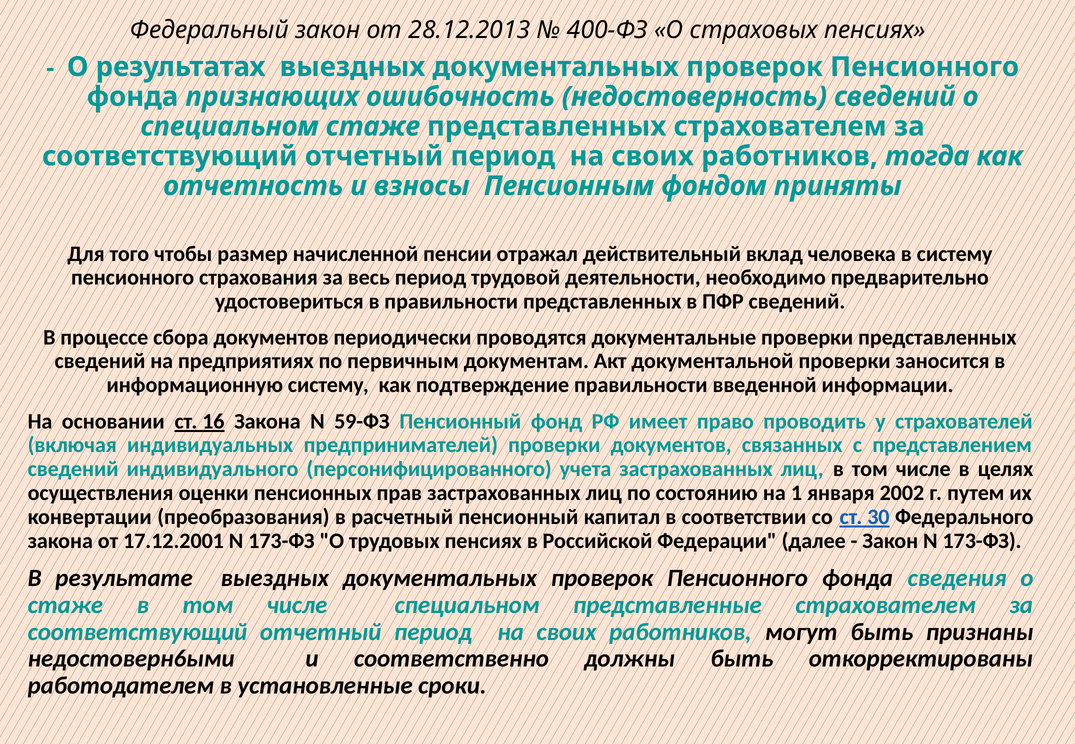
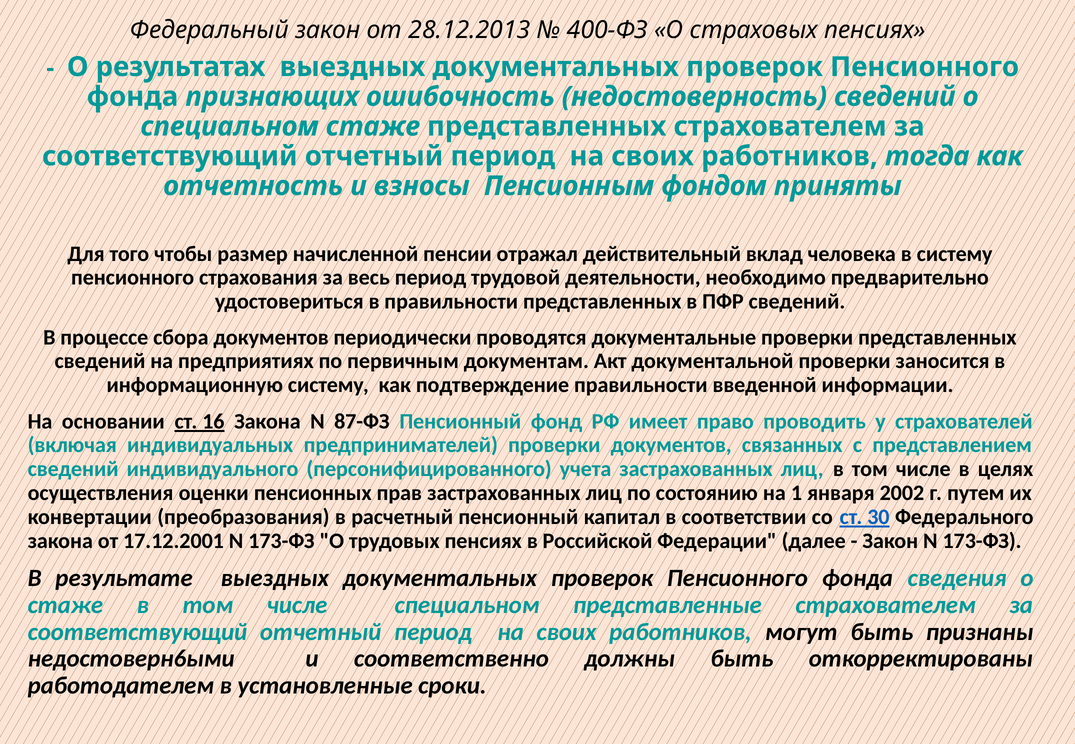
59-ФЗ: 59-ФЗ -> 87-ФЗ (362, 421)
